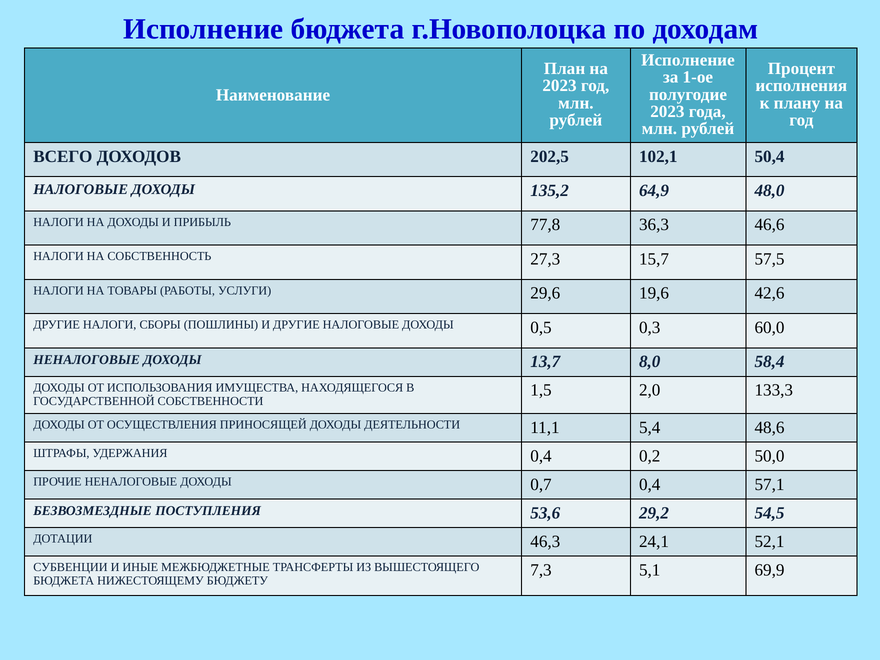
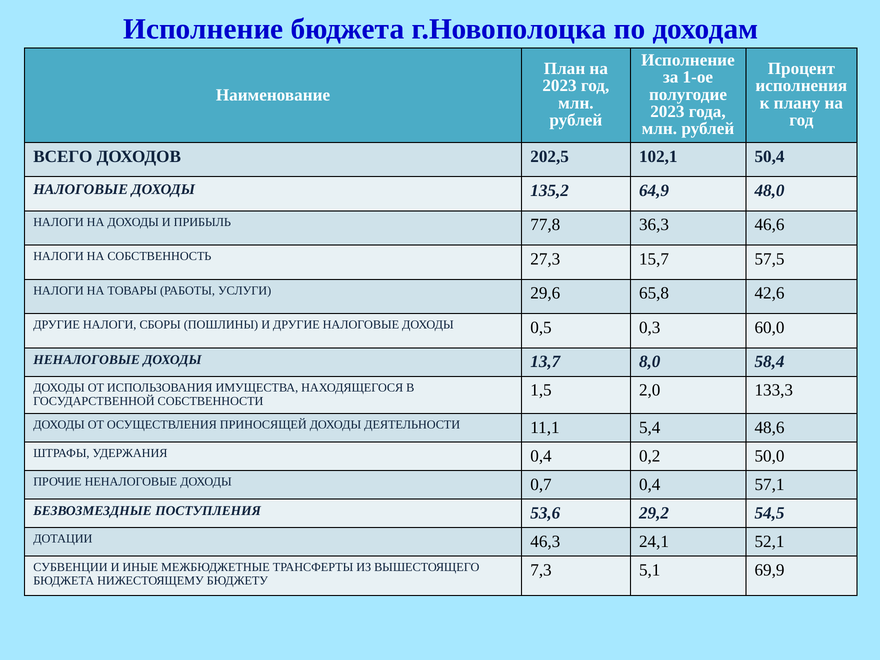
19,6: 19,6 -> 65,8 (654, 293)
